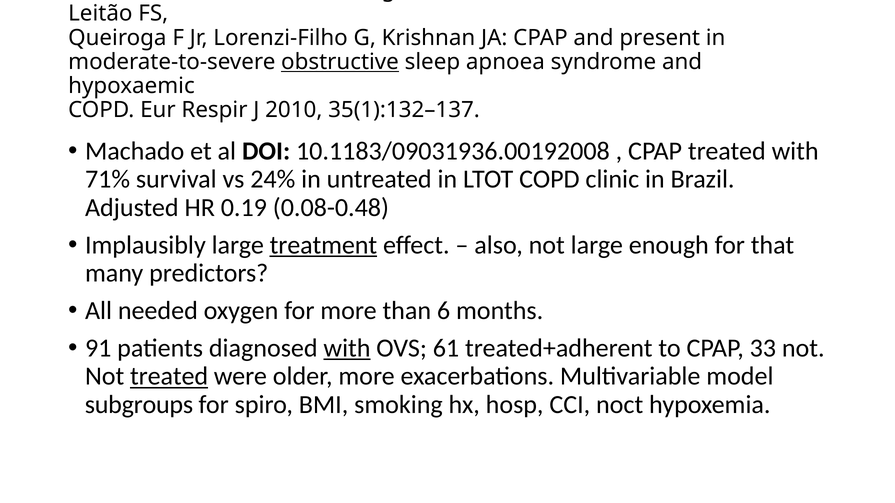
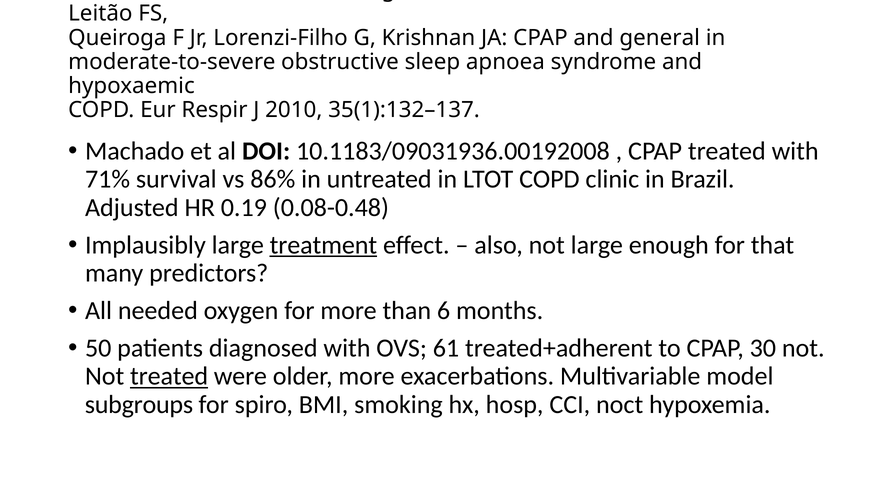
present: present -> general (660, 38)
obstructive underline: present -> none (340, 62)
24%: 24% -> 86% (273, 180)
91: 91 -> 50 (98, 348)
with underline: present -> none (347, 348)
33: 33 -> 30 (763, 348)
